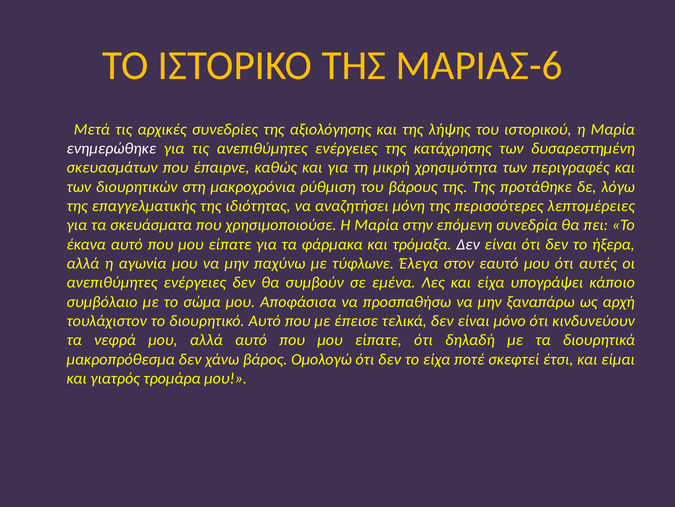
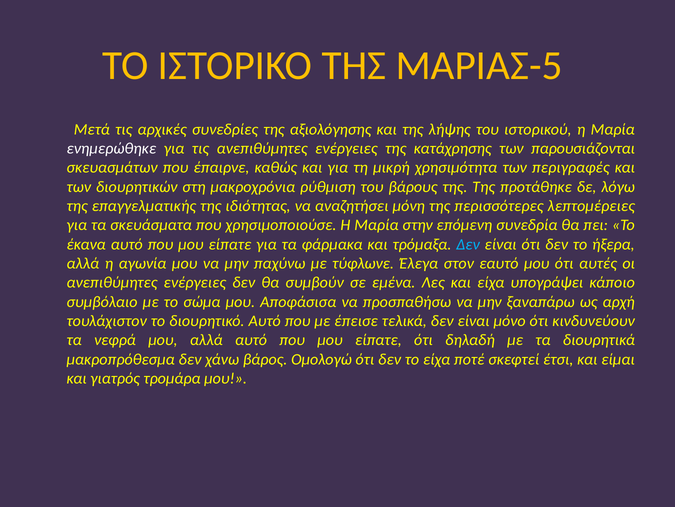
ΜΑΡΙΑΣ-6: ΜΑΡΙΑΣ-6 -> ΜΑΡΙΑΣ-5 (479, 65)
δυσαρεστημένη: δυσαρεστημένη -> παρουσιάζονται (583, 148)
Δεν colour: white -> light blue (468, 244)
